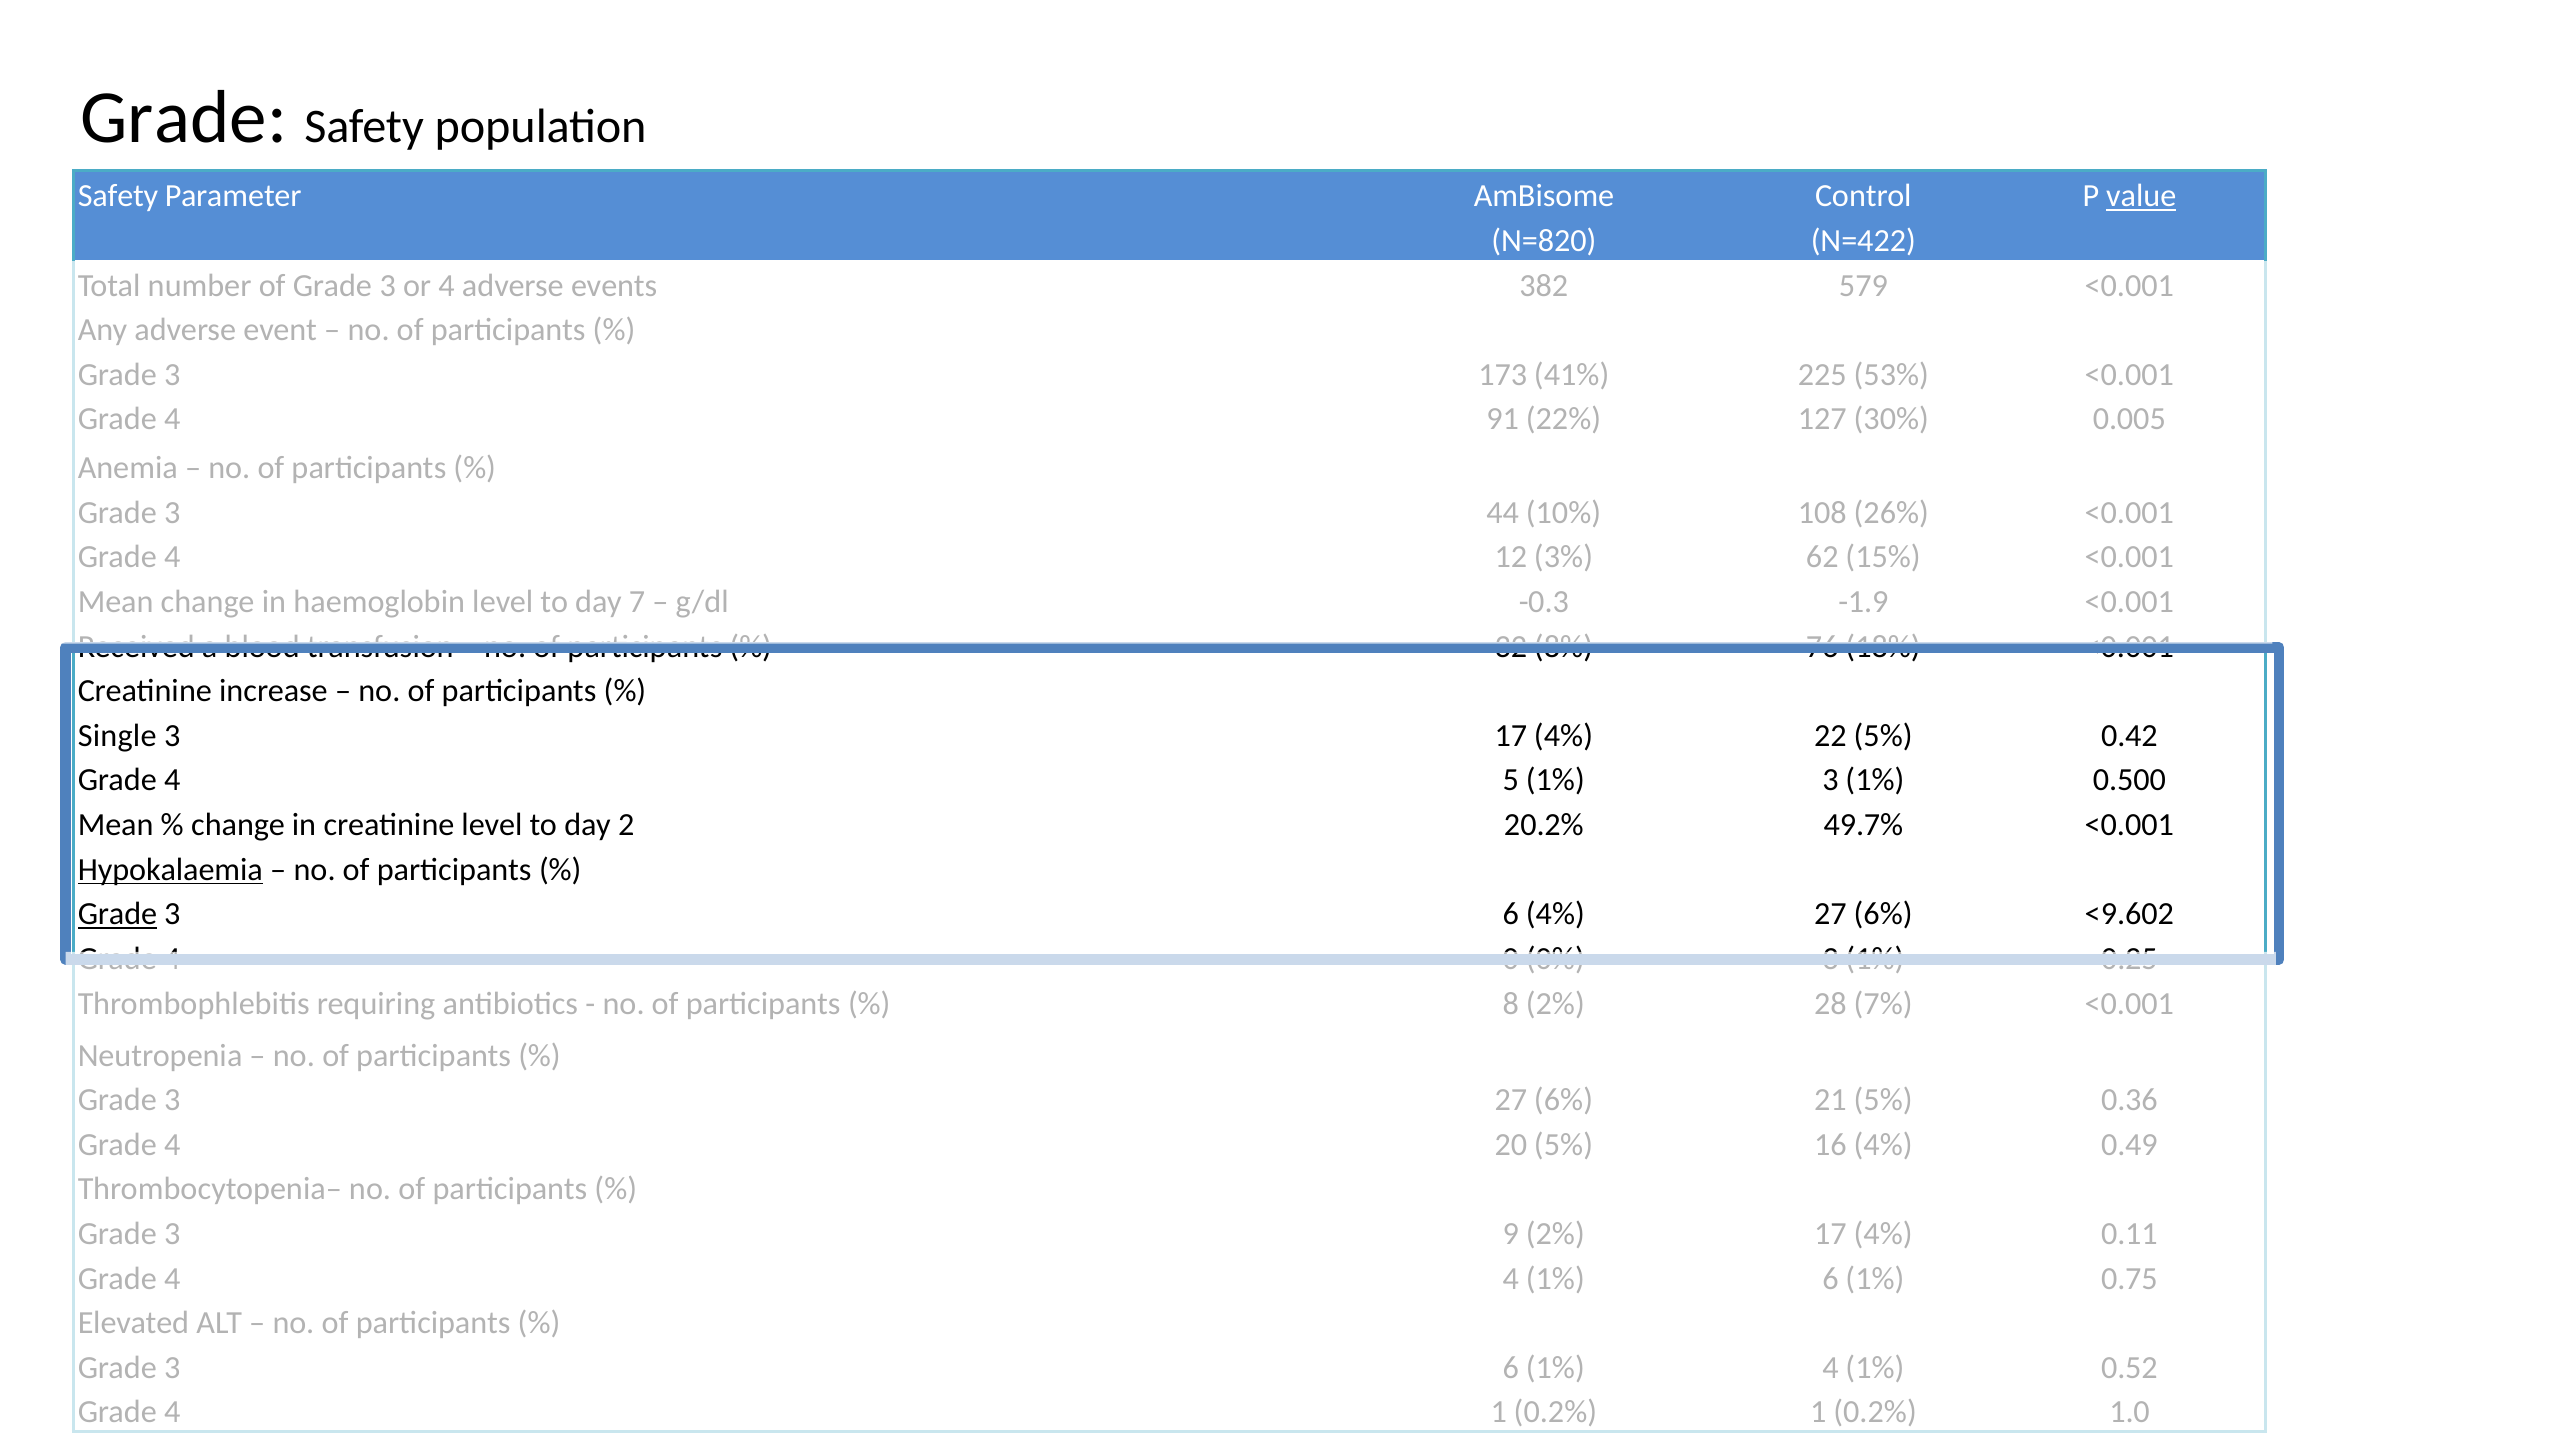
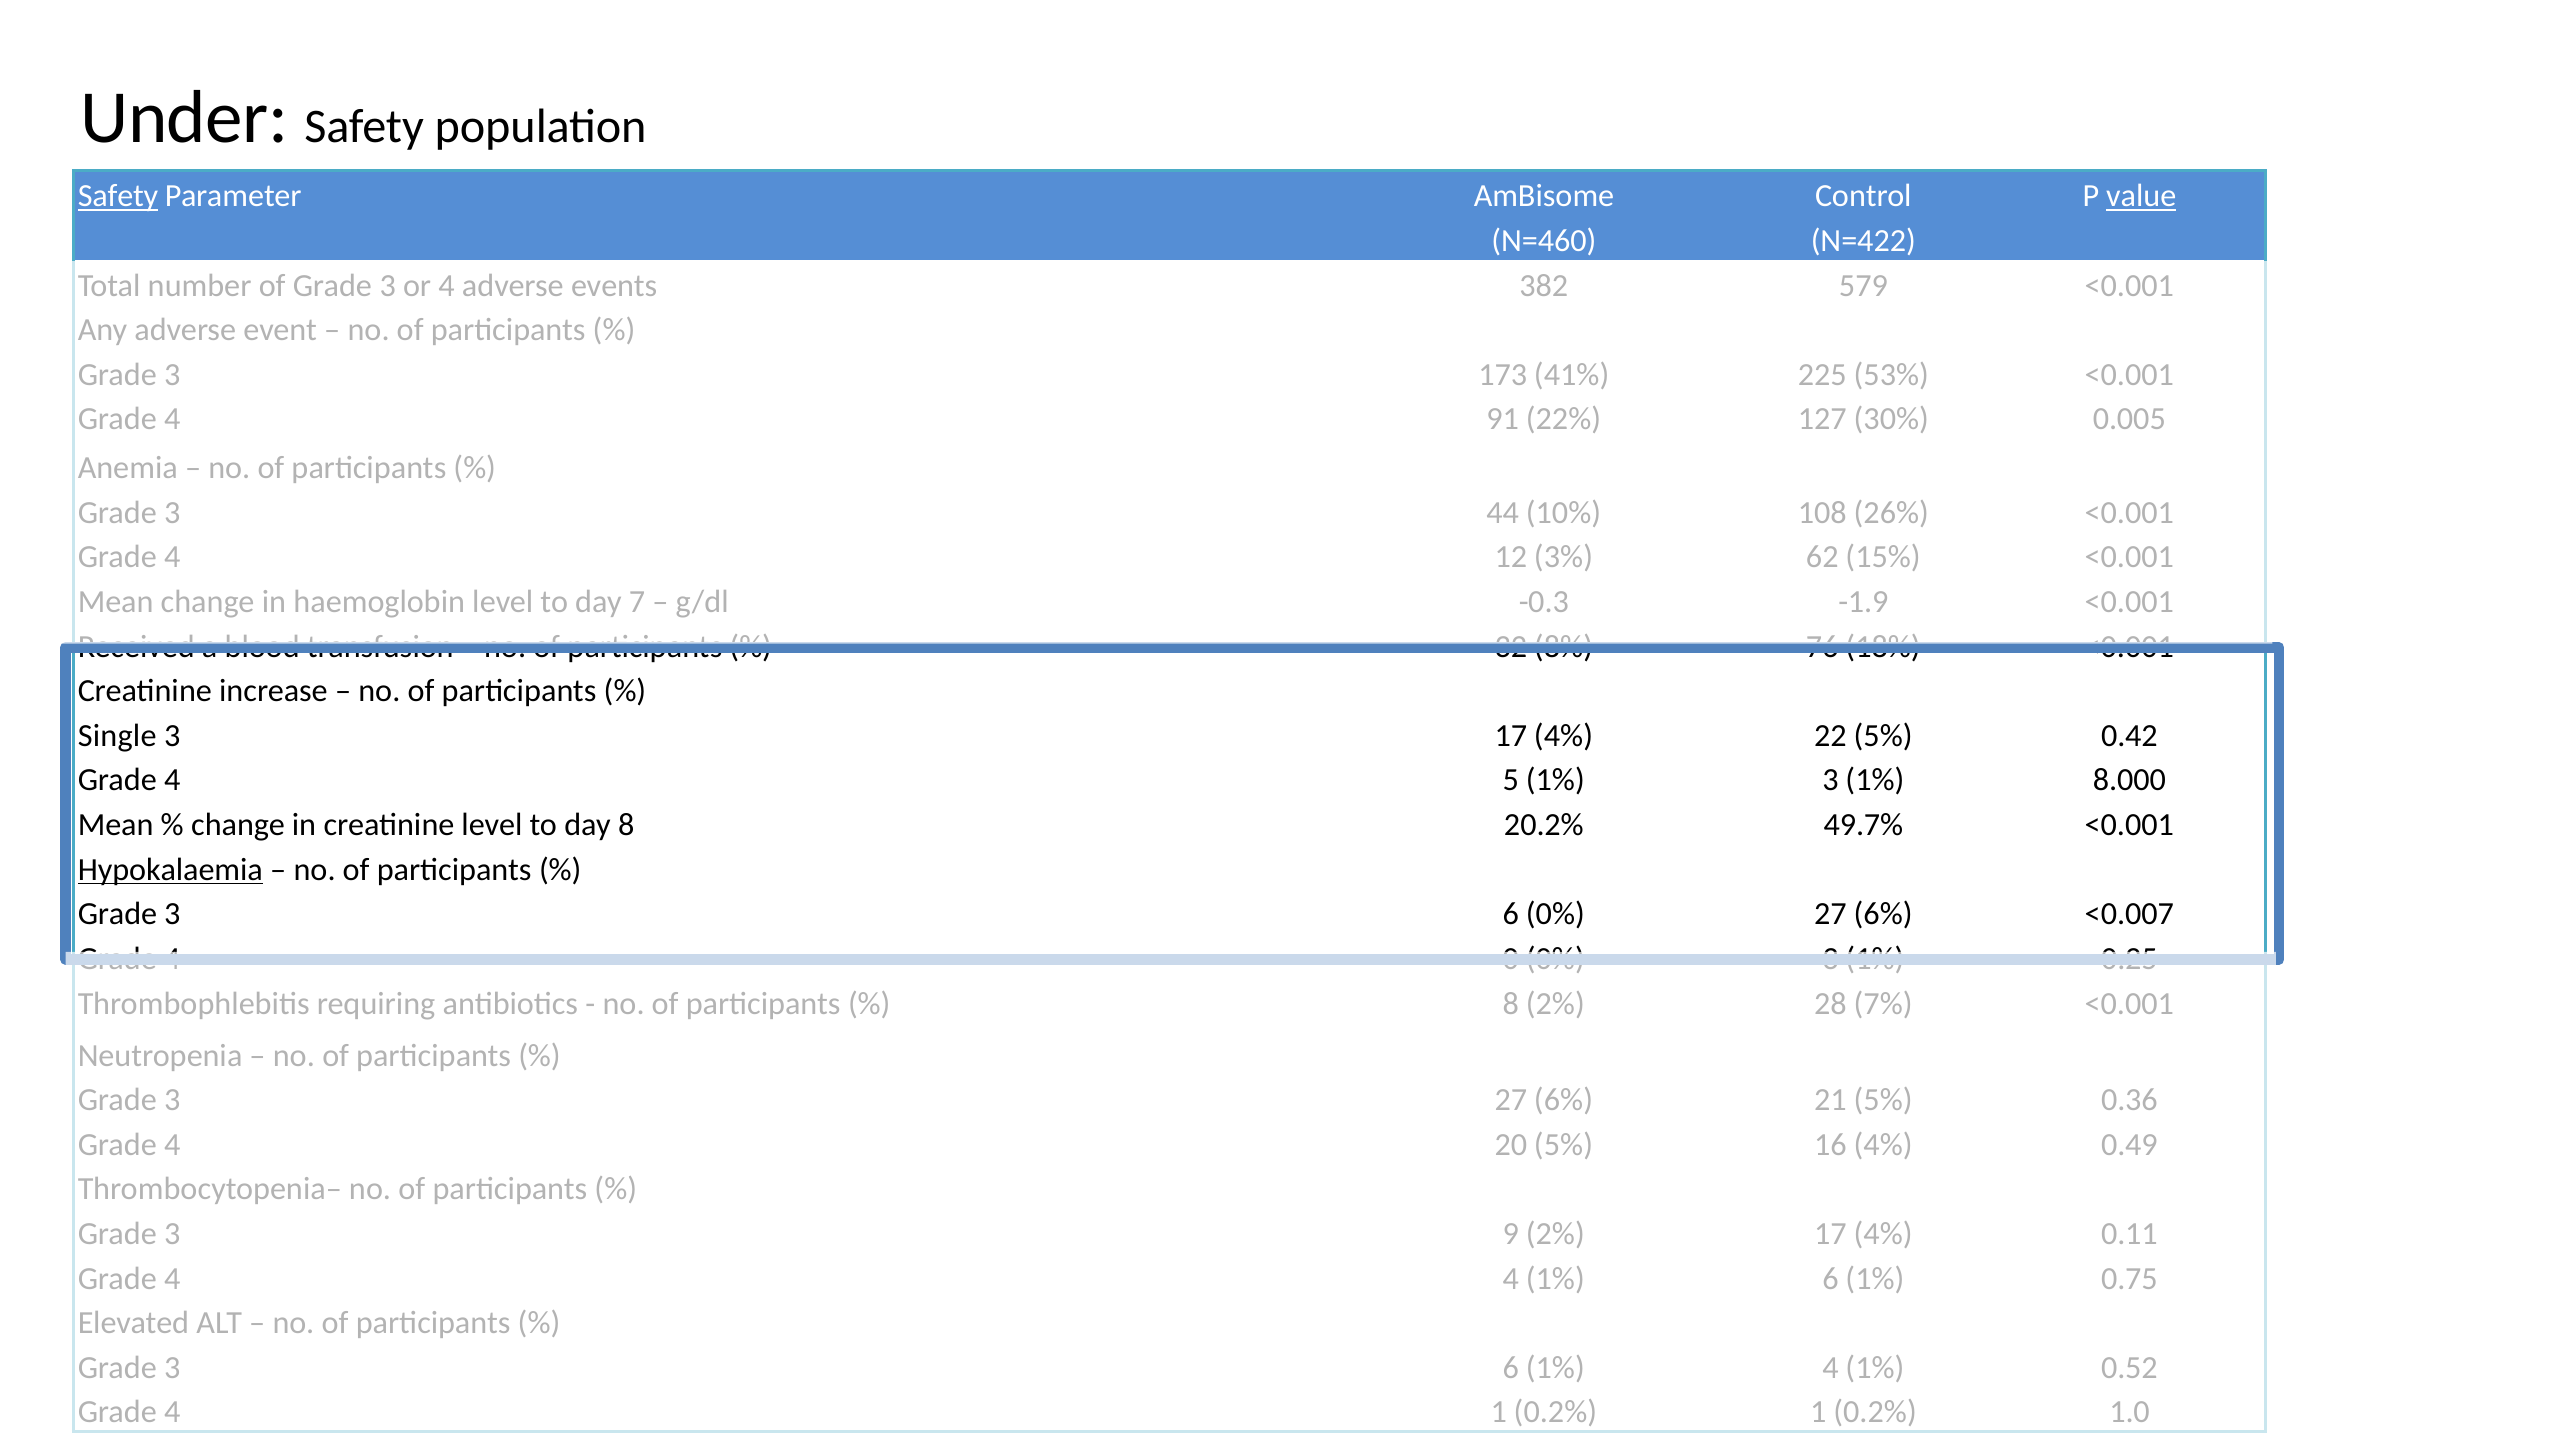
Grade: Grade -> Under (184, 118)
Safety underline: none -> present (118, 196)
N=820: N=820 -> N=460 (1544, 241)
0.500: 0.500 -> 8.000 (2129, 781)
day 2: 2 -> 8 (626, 825)
Grade underline: present -> none (117, 914)
6 4%: 4% -> 0% (1555, 914)
<9.602: <9.602 -> <0.007 (2129, 914)
